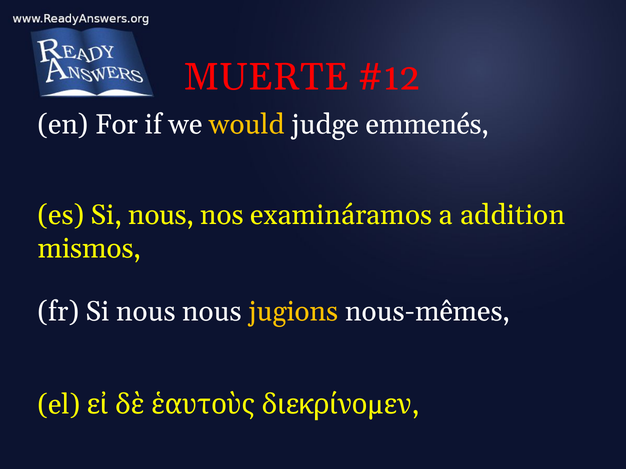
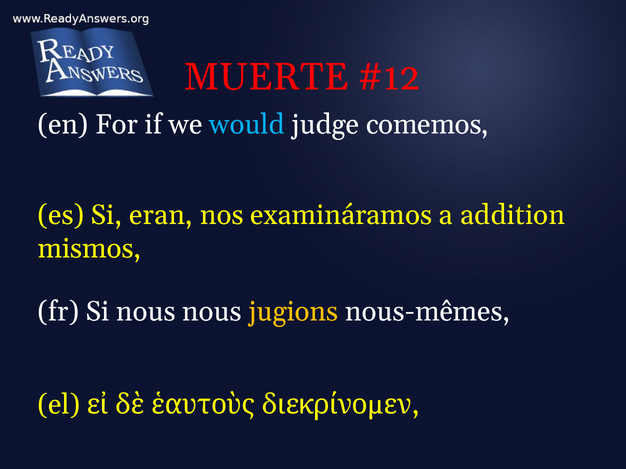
would colour: yellow -> light blue (247, 125)
emmenés: emmenés -> comemos (427, 125)
es Si nous: nous -> eran (161, 215)
